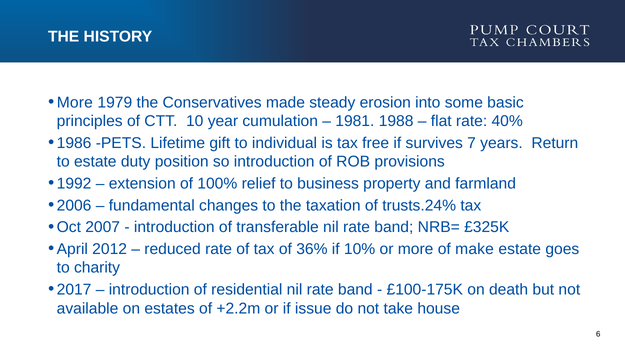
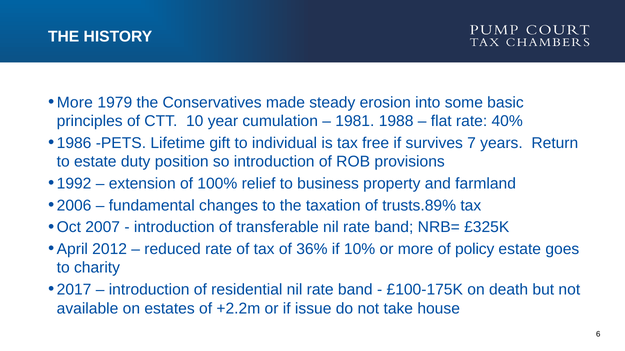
trusts.24%: trusts.24% -> trusts.89% (419, 206)
make: make -> policy (475, 249)
